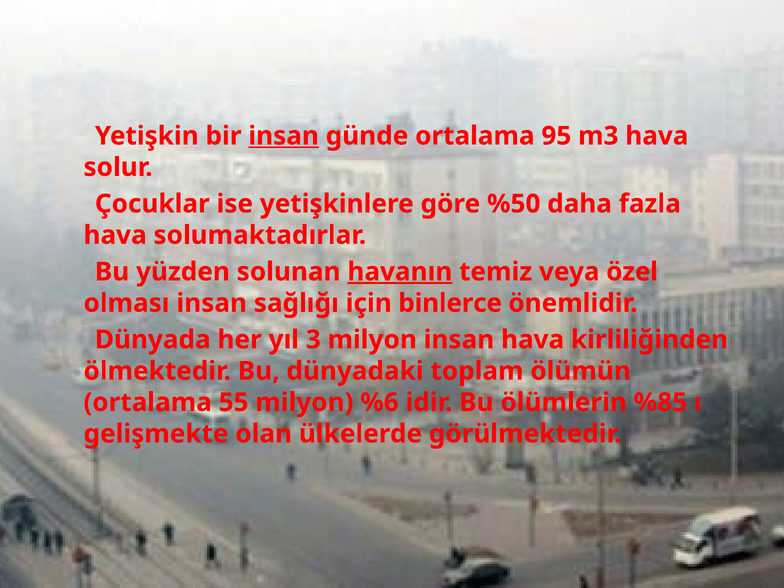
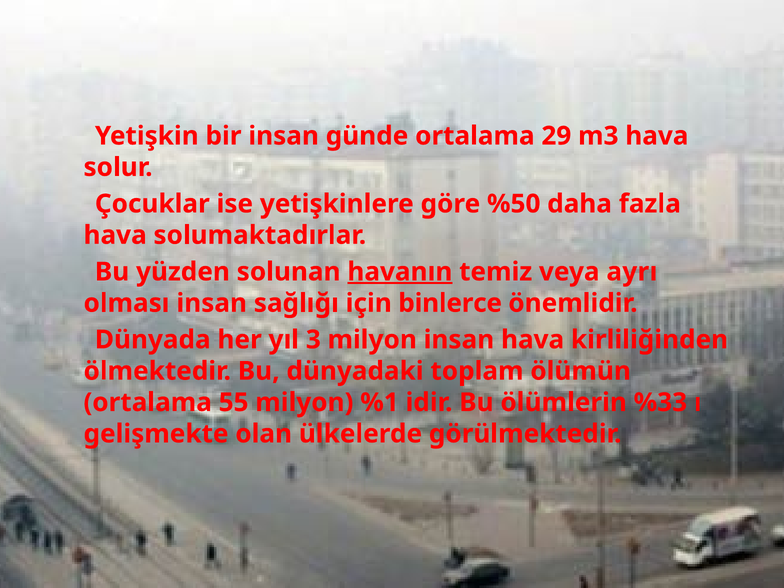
insan underline: present -> none (284, 136)
95: 95 -> 29 (556, 136)
özel: özel -> ayrı (632, 272)
%6: %6 -> %1 (379, 402)
%85: %85 -> %33 (660, 402)
